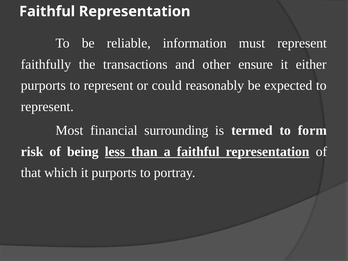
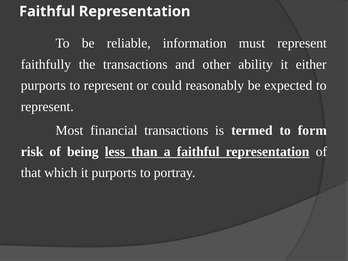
ensure: ensure -> ability (256, 64)
financial surrounding: surrounding -> transactions (176, 130)
